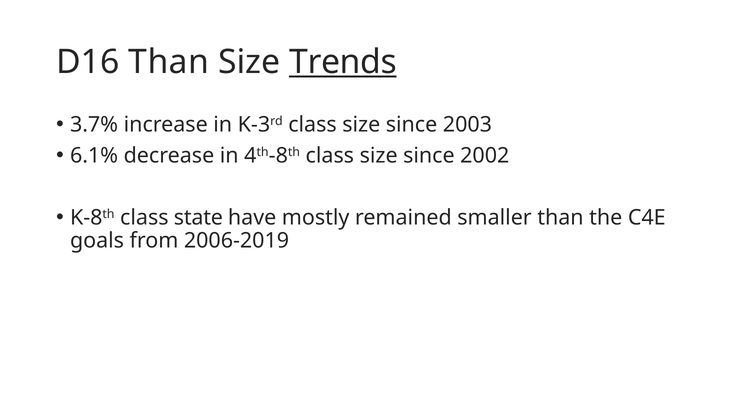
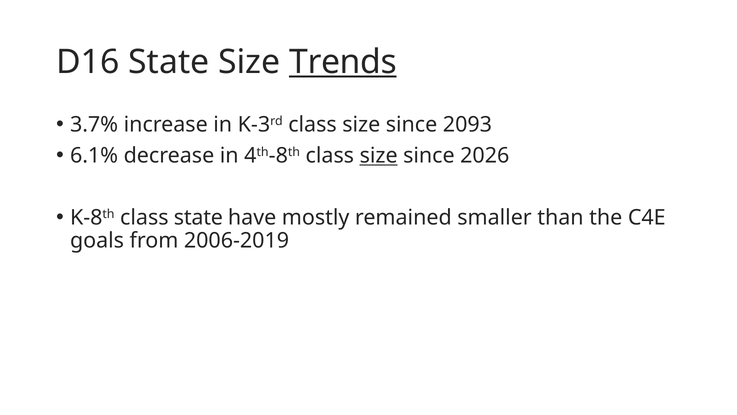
D16 Than: Than -> State (169, 62)
2003: 2003 -> 2093 (467, 125)
size underline: none -> present (379, 156)
2002: 2002 -> 2026 (485, 156)
